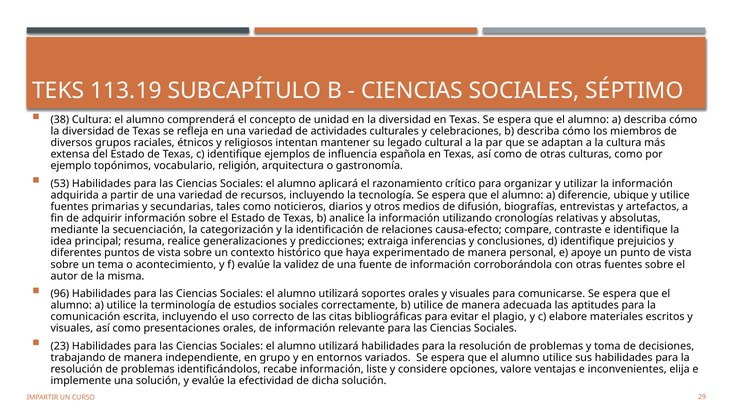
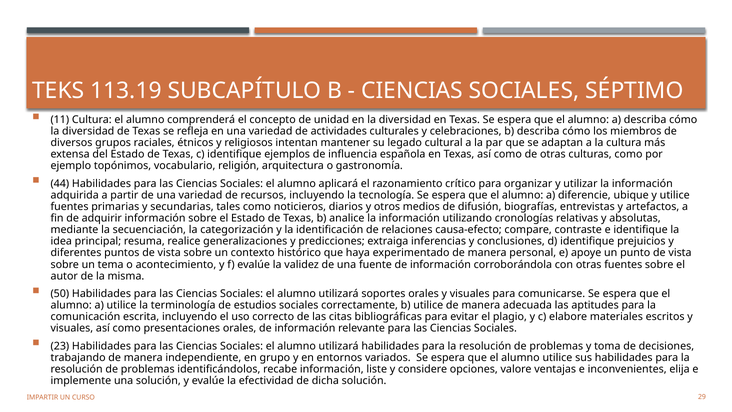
38: 38 -> 11 (60, 120)
53: 53 -> 44 (60, 184)
96: 96 -> 50 (60, 294)
